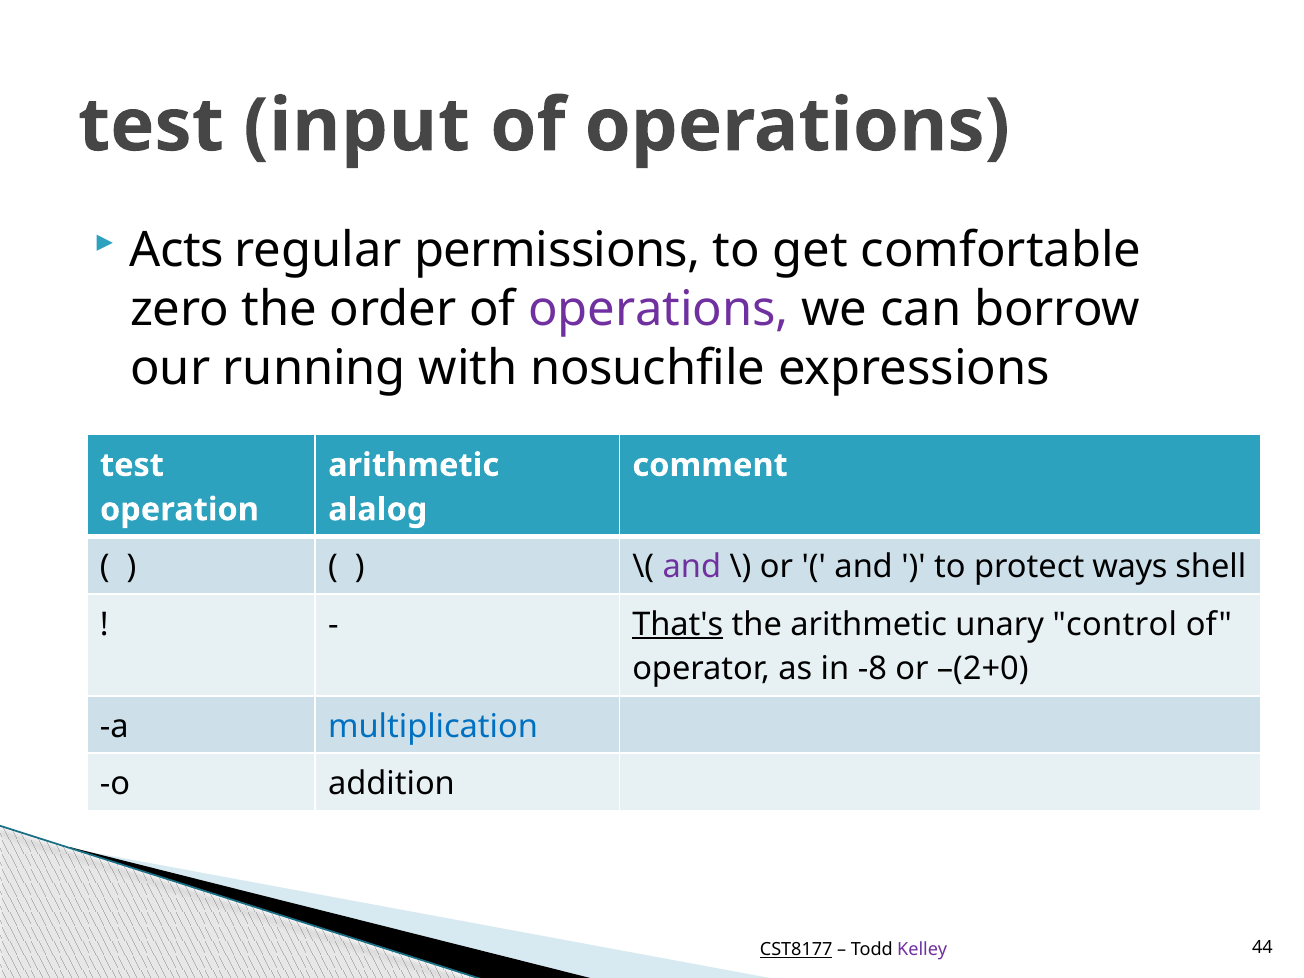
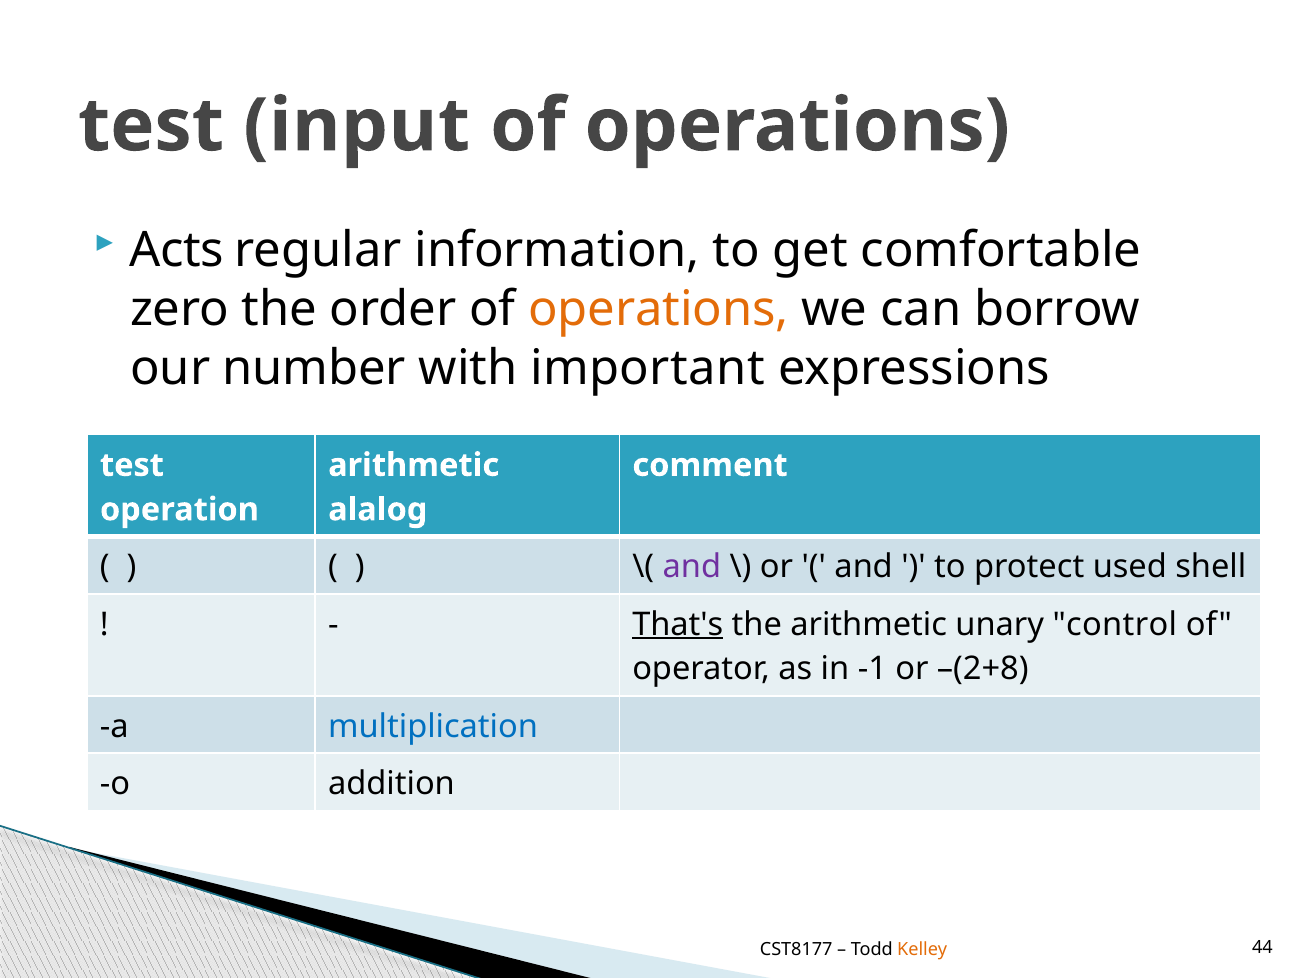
permissions: permissions -> information (557, 251)
operations colour: purple -> orange (659, 309)
running: running -> number (314, 368)
nosuchfile: nosuchfile -> important (647, 368)
ways: ways -> used (1130, 567)
-8: -8 -> -1 (872, 669)
–(2+0: –(2+0 -> –(2+8 (983, 669)
CST8177 underline: present -> none (796, 950)
Kelley colour: purple -> orange (922, 950)
